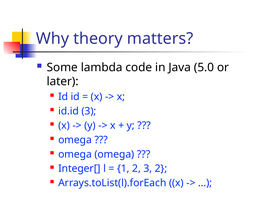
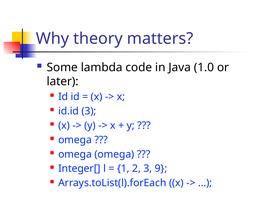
5.0: 5.0 -> 1.0 (204, 67)
3 2: 2 -> 9 (161, 169)
